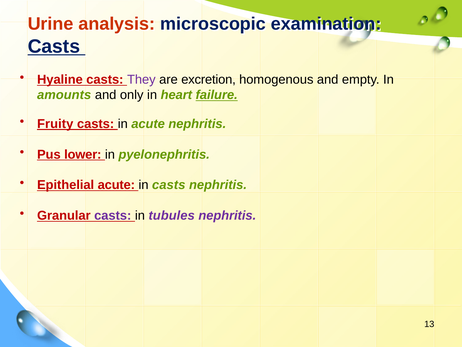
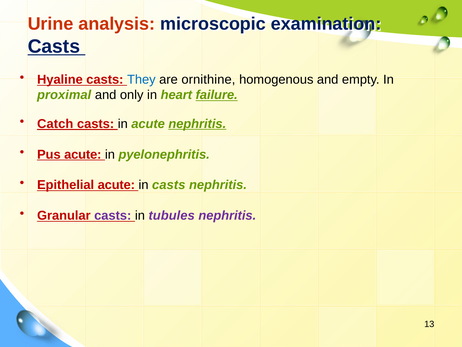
They colour: purple -> blue (141, 79)
excretion: excretion -> ornithine (208, 79)
amounts: amounts -> proximal (64, 95)
Fruity: Fruity -> Catch (55, 124)
nephritis underline: none -> present (197, 124)
Pus lower: lower -> acute (83, 154)
